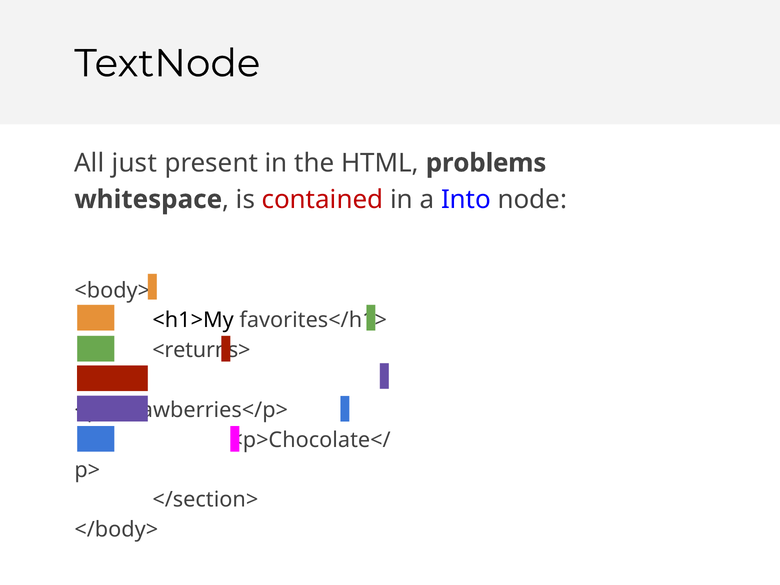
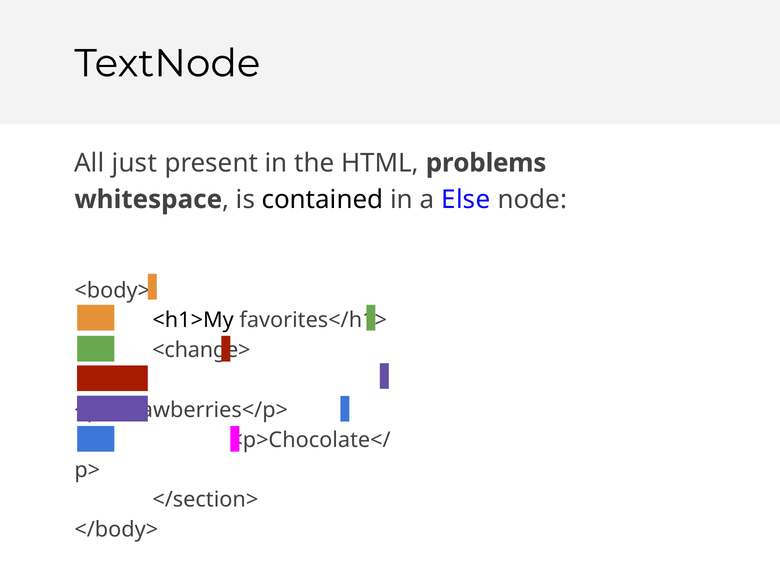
contained colour: red -> black (323, 199)
Into: Into -> Else (466, 199)
<returns>: <returns> -> <change> (201, 350)
